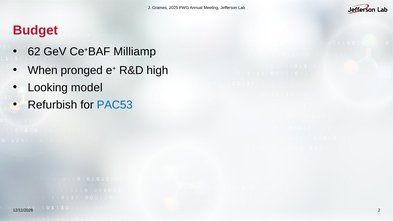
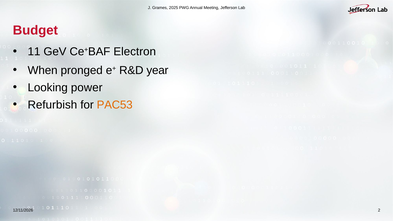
62: 62 -> 11 (34, 52)
Milliamp: Milliamp -> Electron (135, 52)
high: high -> year (157, 70)
model: model -> power (87, 88)
PAC53 colour: blue -> orange (115, 105)
